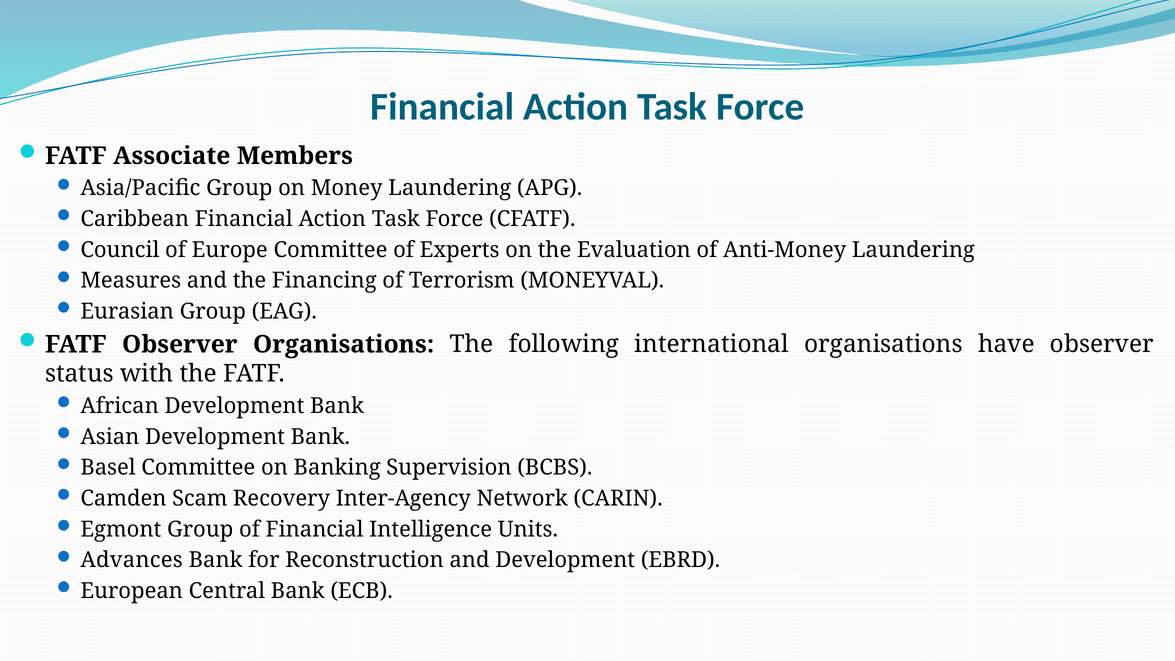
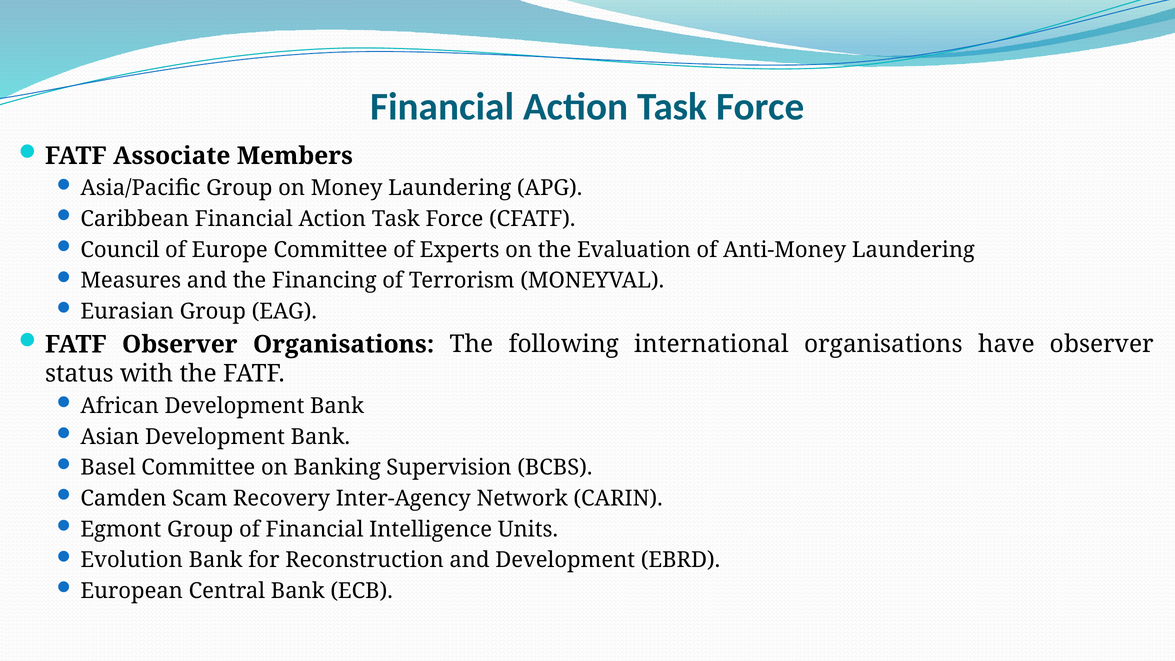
Advances: Advances -> Evolution (132, 560)
